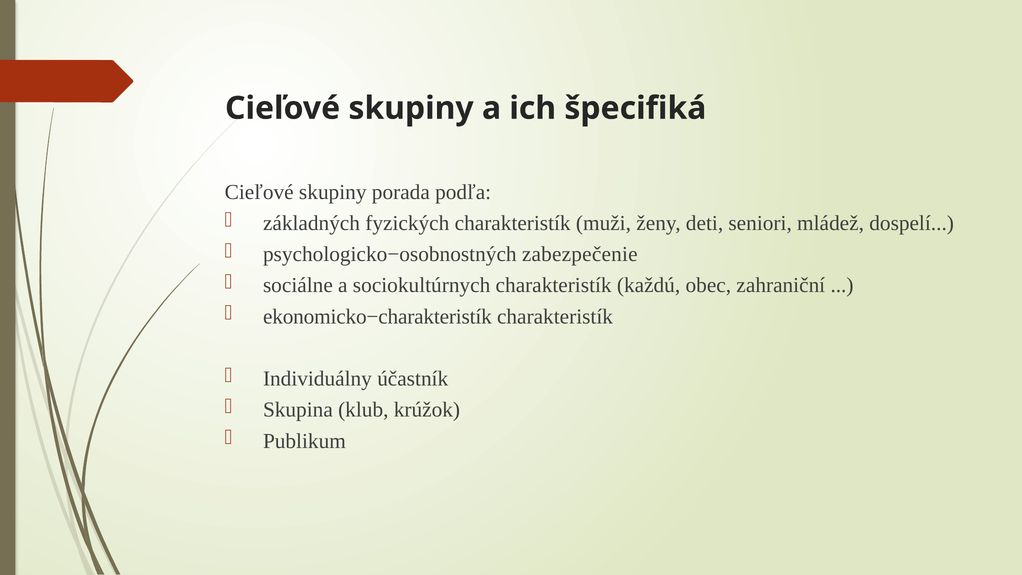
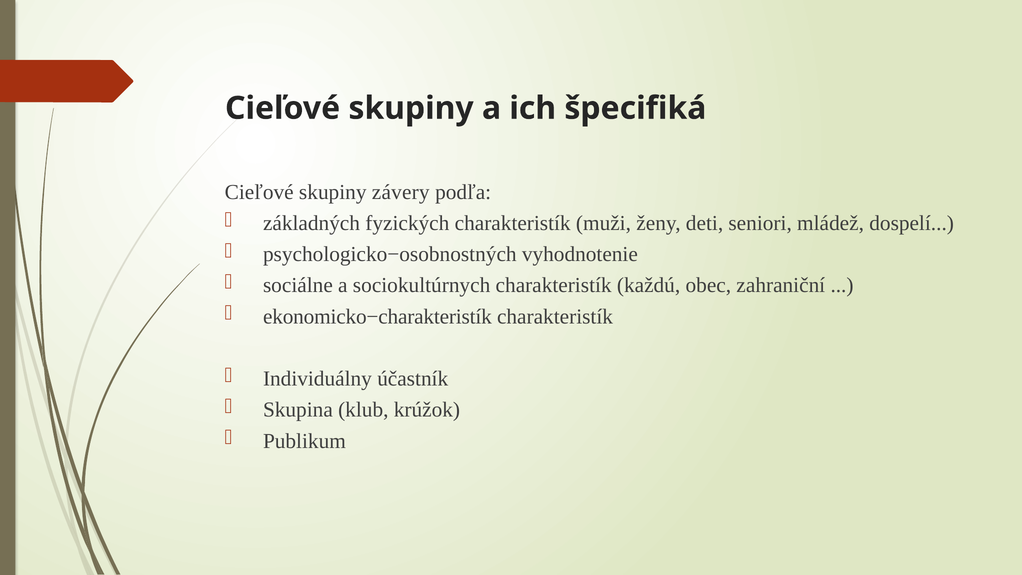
porada: porada -> závery (401, 192)
zabezpečenie: zabezpečenie -> vyhodnotenie (580, 254)
